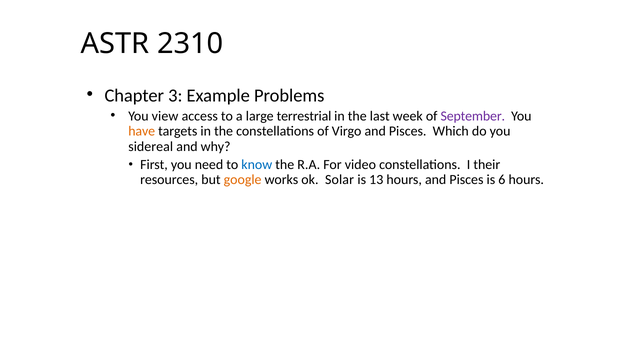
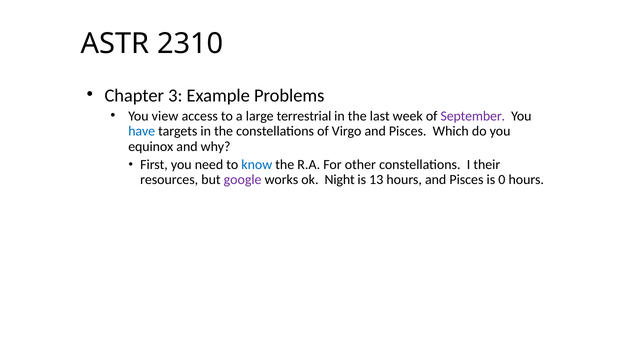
have colour: orange -> blue (142, 131)
sidereal: sidereal -> equinox (151, 146)
video: video -> other (360, 165)
google colour: orange -> purple (243, 180)
Solar: Solar -> Night (340, 180)
6: 6 -> 0 (502, 180)
